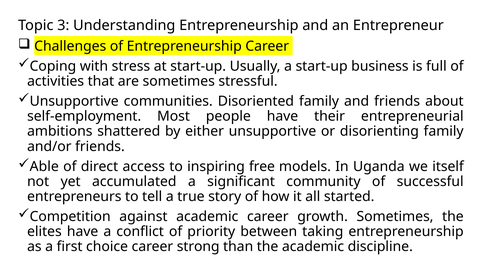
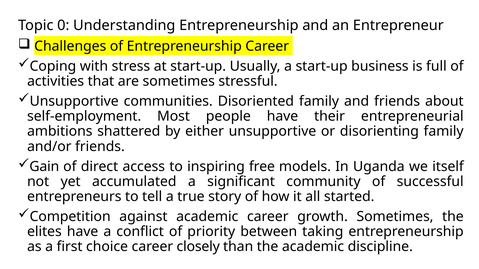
3: 3 -> 0 (63, 26)
Able: Able -> Gain (44, 167)
strong: strong -> closely (198, 247)
